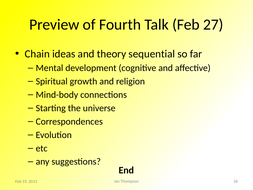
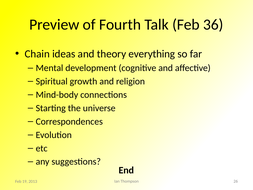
27: 27 -> 36 (213, 24)
sequential: sequential -> everything (152, 54)
